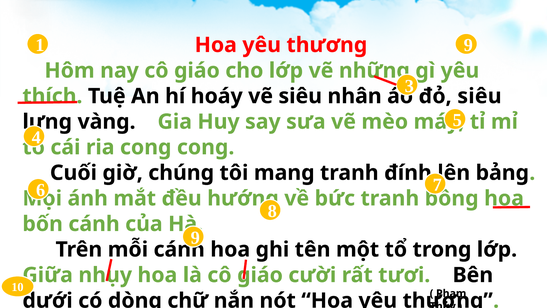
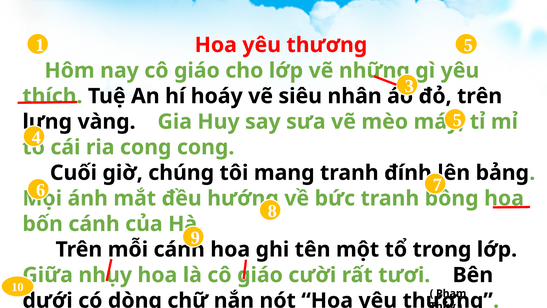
1 9: 9 -> 5 (468, 45)
đỏ siêu: siêu -> trên (480, 96)
